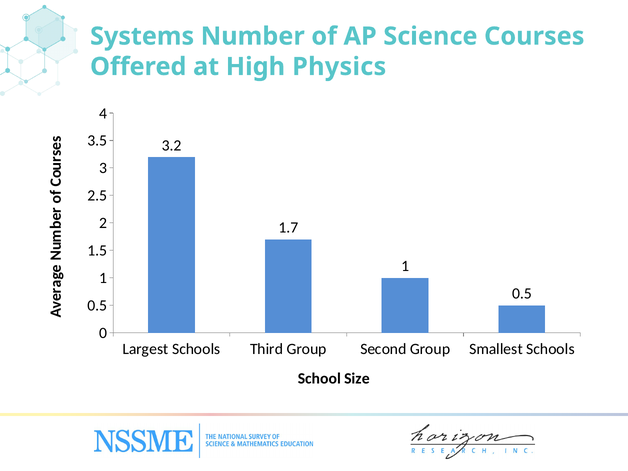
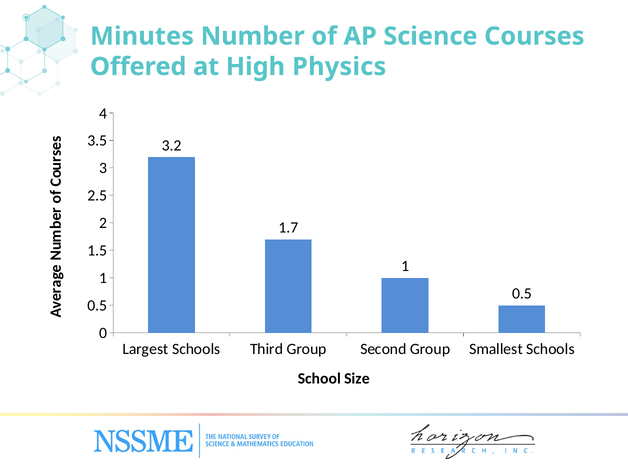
Systems: Systems -> Minutes (142, 36)
